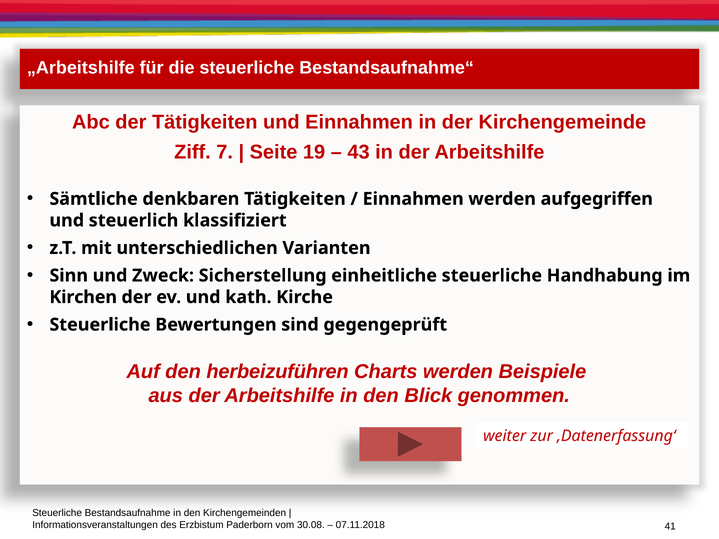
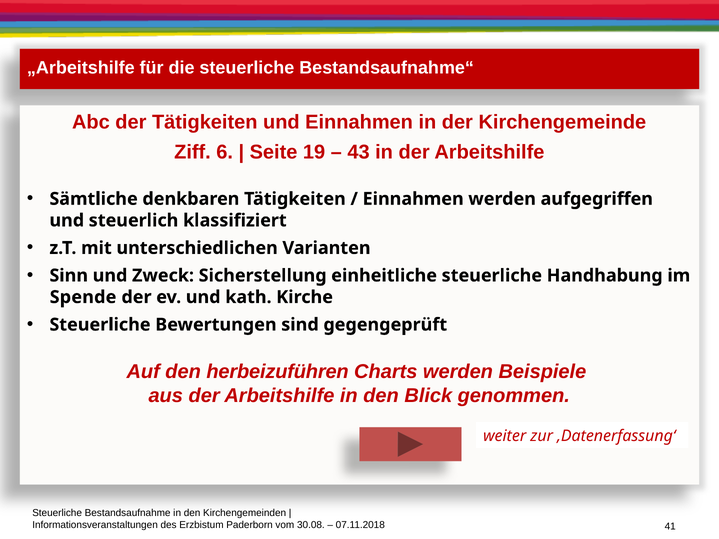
7: 7 -> 6 (225, 152)
Kirchen: Kirchen -> Spende (83, 297)
